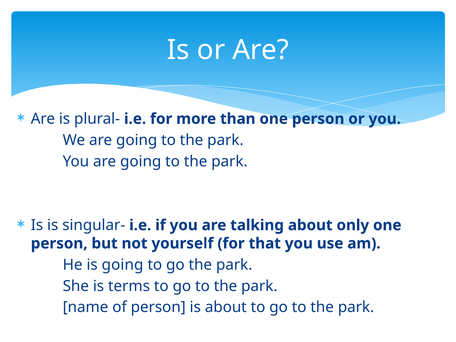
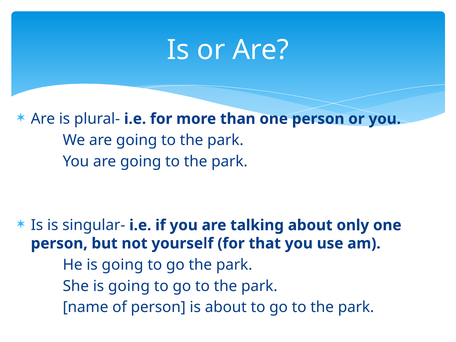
She is terms: terms -> going (129, 286)
